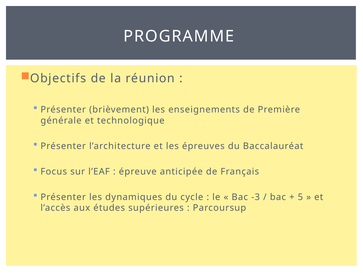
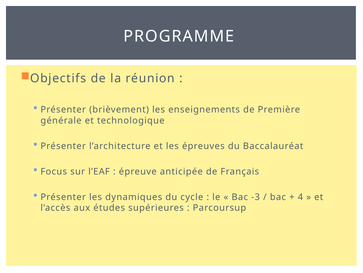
5: 5 -> 4 (300, 197)
